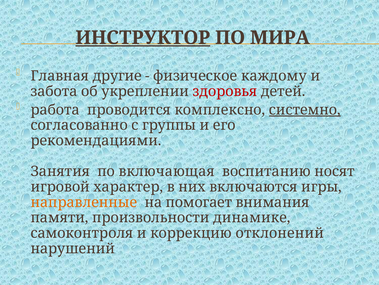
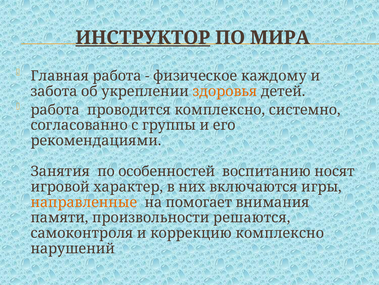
Главная другие: другие -> работа (117, 76)
здоровья colour: red -> orange (225, 91)
системно underline: present -> none (305, 110)
включающая: включающая -> особенностей (167, 171)
динамике: динамике -> решаются (252, 217)
коррекцию отклонений: отклонений -> комплексно (280, 233)
